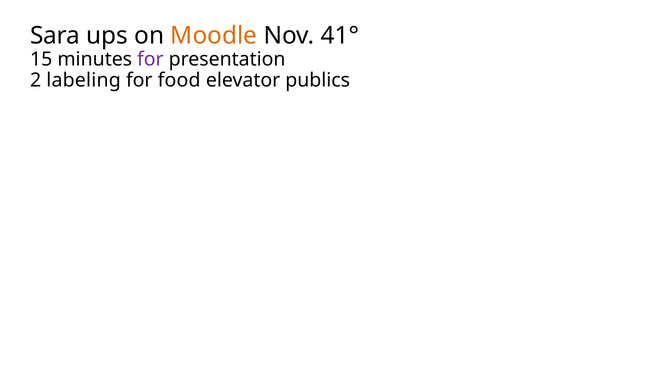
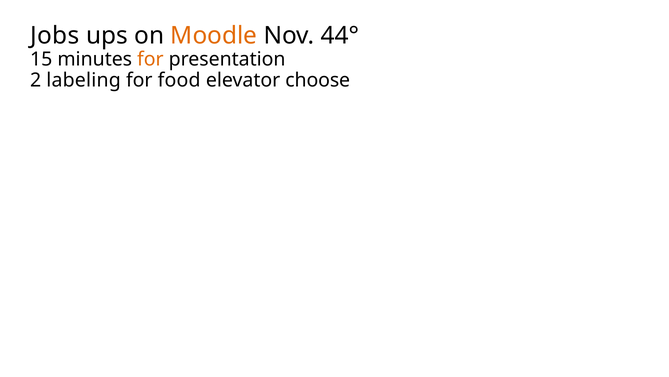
Sara: Sara -> Jobs (55, 36)
41°: 41° -> 44° (340, 36)
for colour: purple -> orange (150, 59)
publics: publics -> choose (318, 80)
